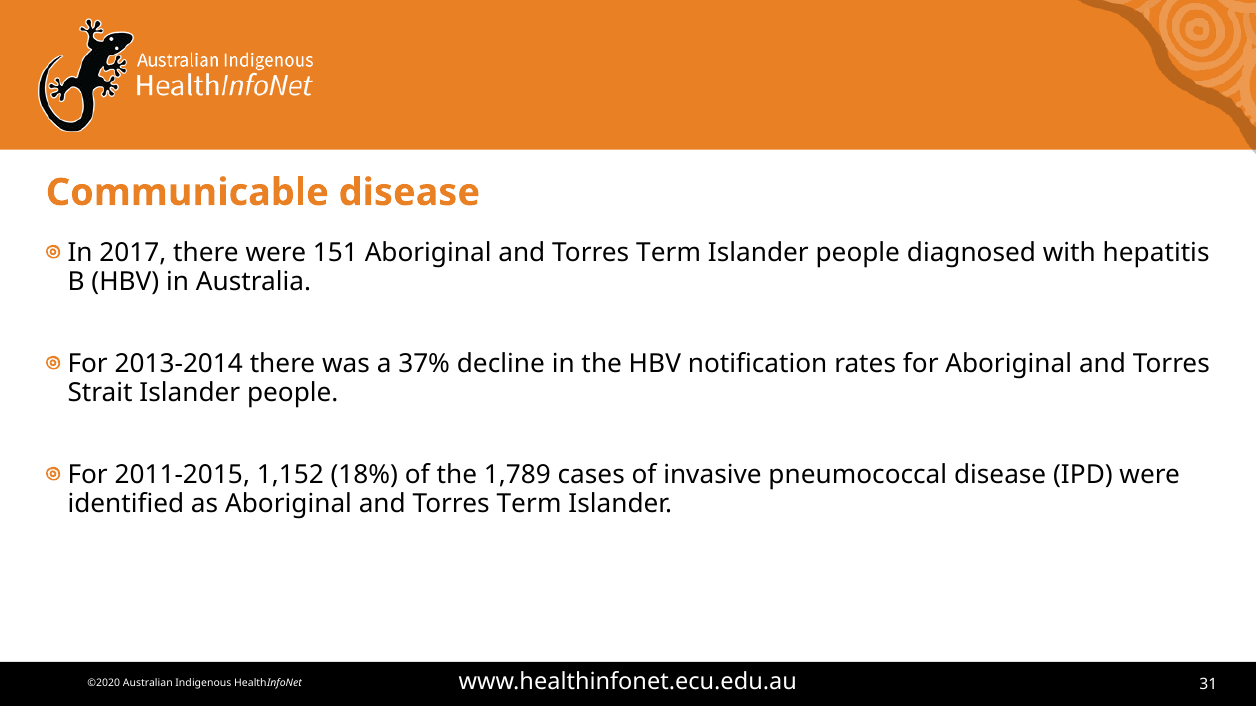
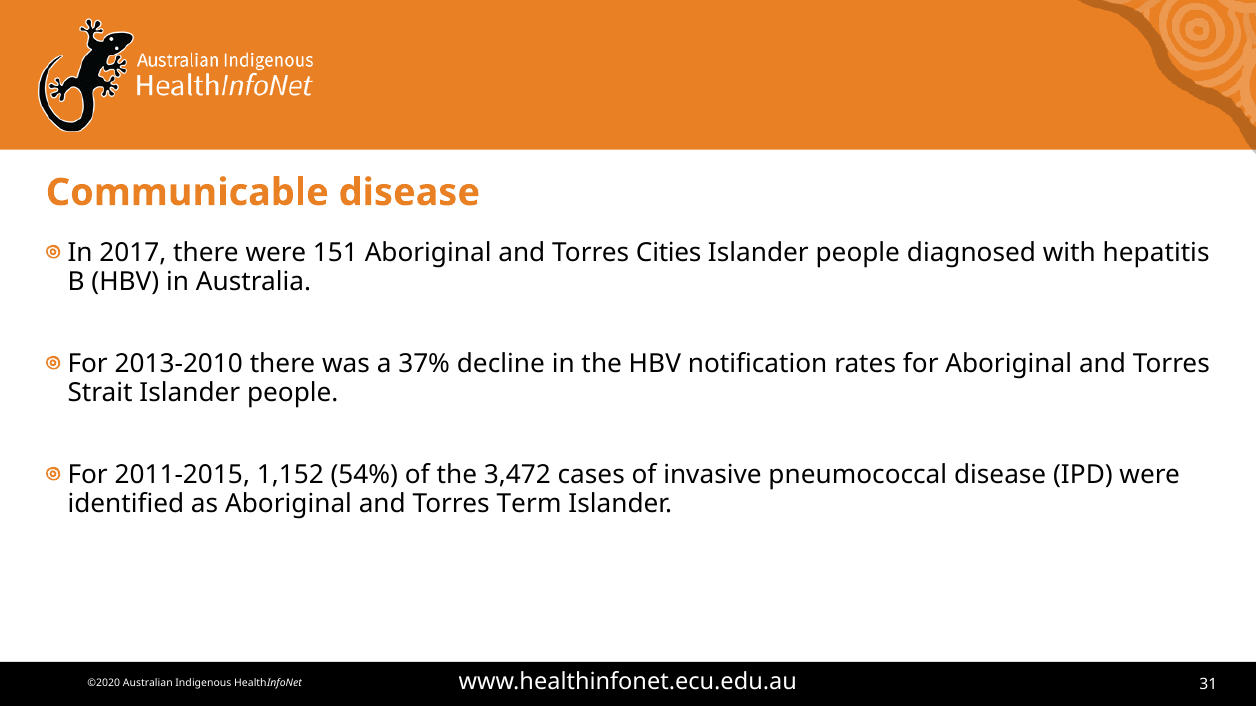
Term: Term -> Cities (669, 253)
2013-2014: 2013-2014 -> 2013-2010 (179, 364)
18%: 18% -> 54% (364, 475)
1,789: 1,789 -> 3,472 (517, 475)
